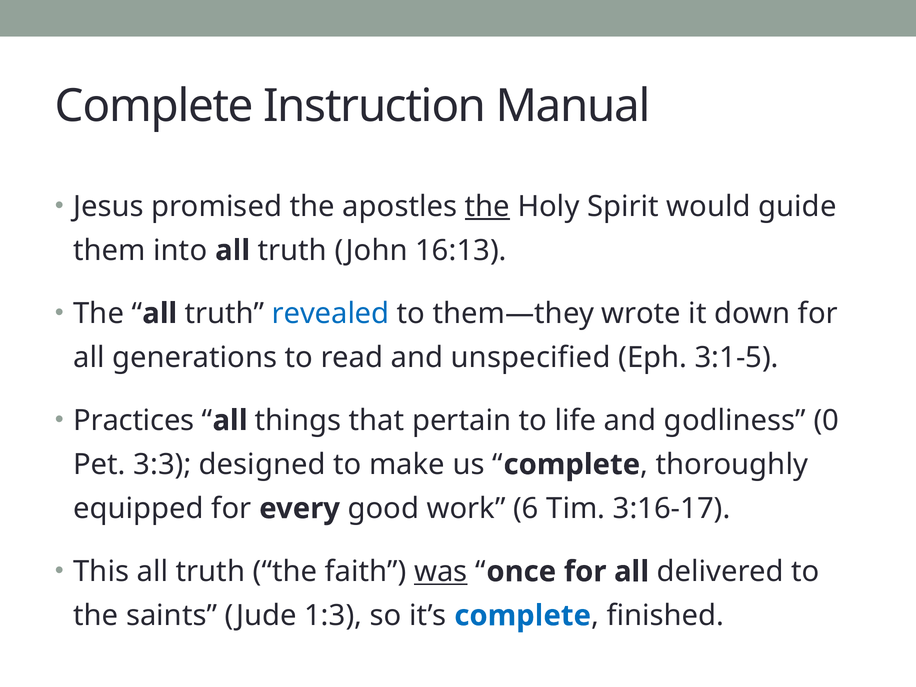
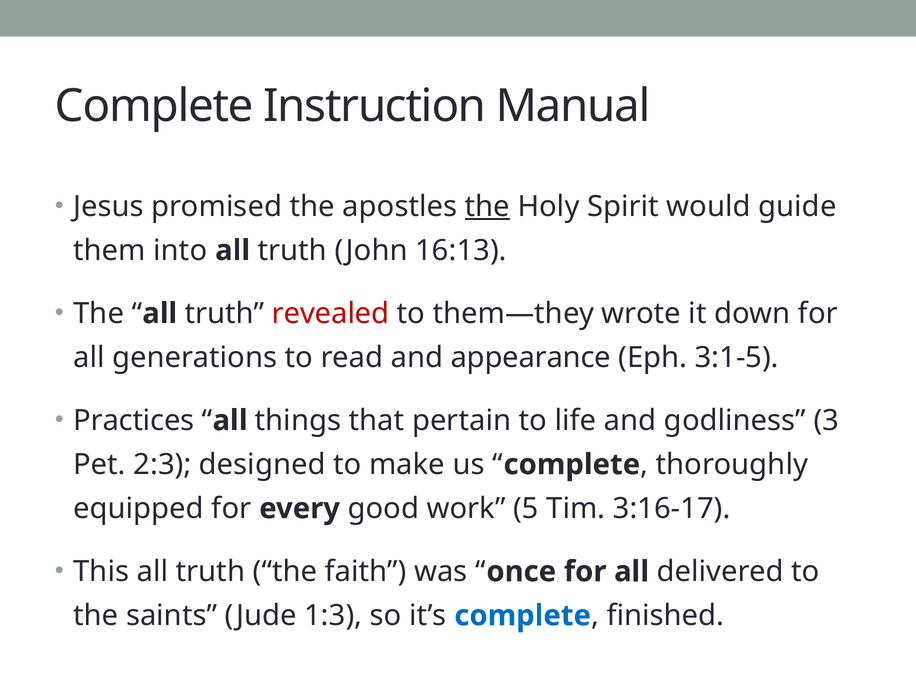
revealed colour: blue -> red (331, 313)
unspecified: unspecified -> appearance (531, 357)
0: 0 -> 3 (826, 421)
3:3: 3:3 -> 2:3 (162, 465)
6: 6 -> 5 (526, 509)
was underline: present -> none (441, 572)
